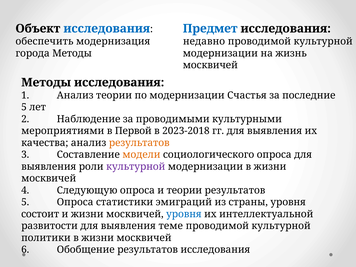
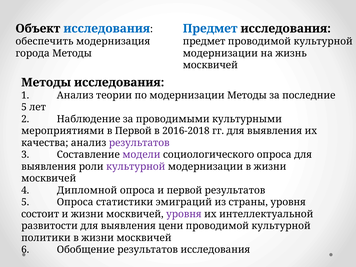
недавно: недавно -> предмет (204, 41)
модернизации Счастья: Счастья -> Методы (247, 95)
2023-2018: 2023-2018 -> 2016-2018 (186, 131)
результатов colour: orange -> purple (139, 143)
модели colour: orange -> purple (141, 155)
Следующую: Следующую -> Дипломной (87, 190)
и теории: теории -> первой (184, 190)
уровня colour: blue -> purple (184, 214)
теме: теме -> цени (171, 226)
